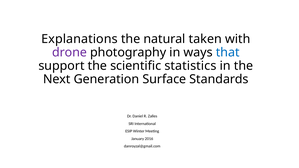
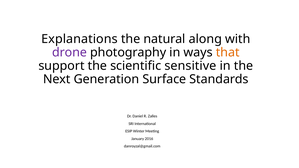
taken: taken -> along (205, 39)
that colour: blue -> orange (228, 52)
statistics: statistics -> sensitive (190, 66)
